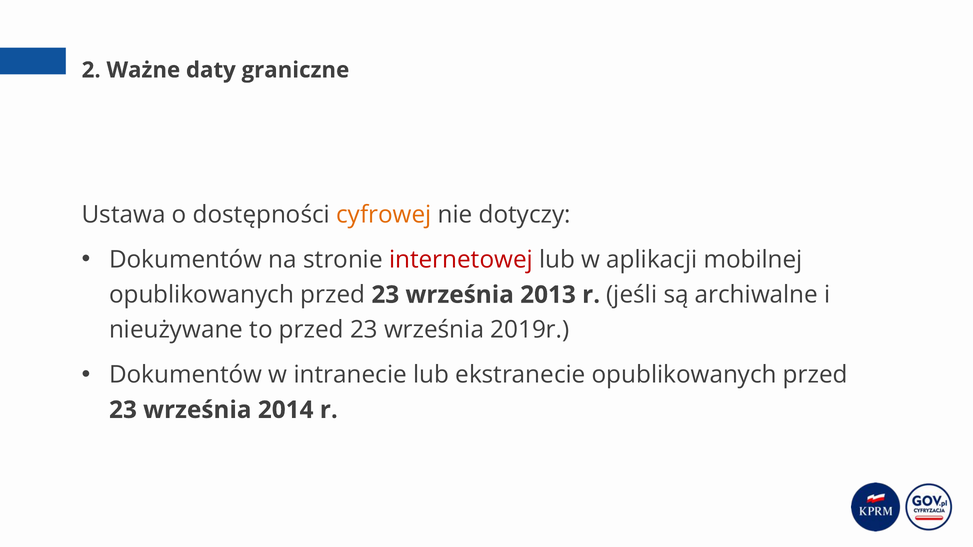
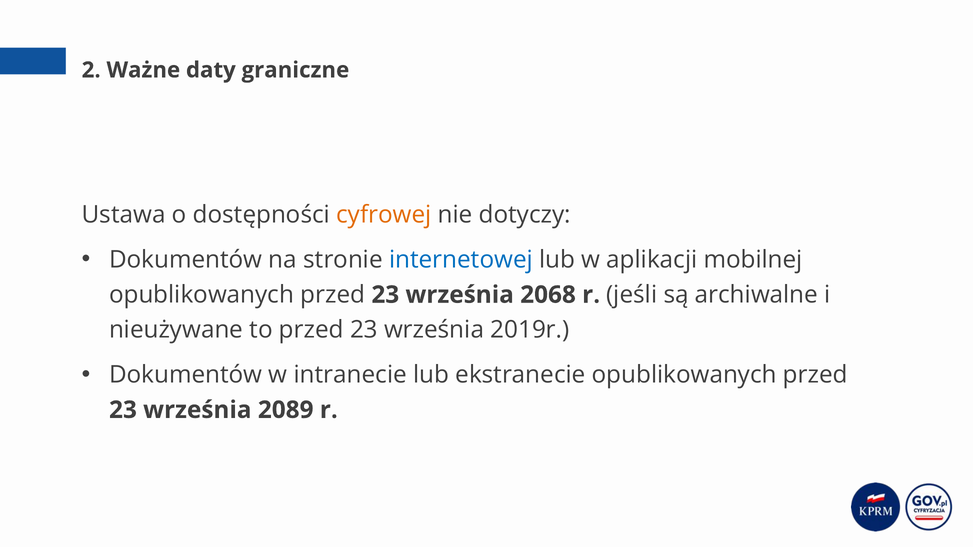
internetowej colour: red -> blue (461, 260)
2013: 2013 -> 2068 (548, 295)
2014: 2014 -> 2089 (286, 410)
